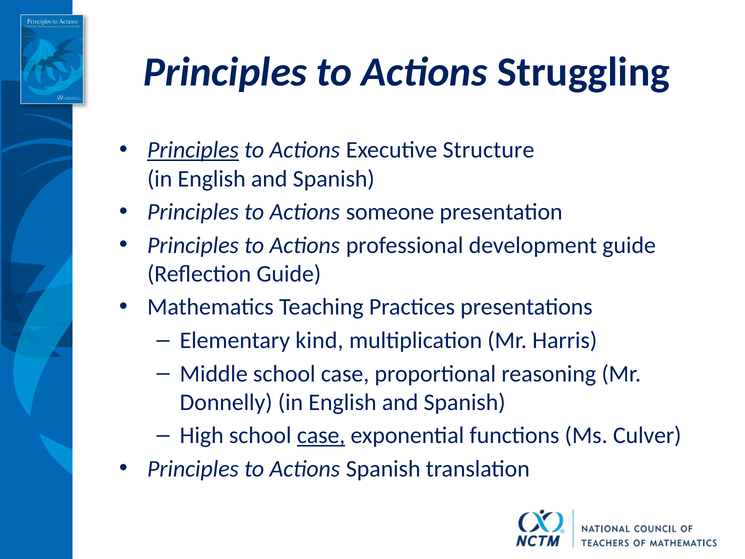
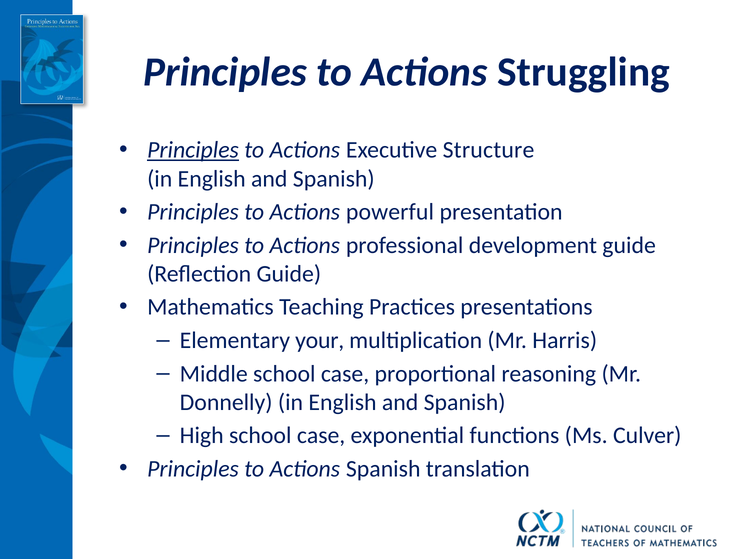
someone: someone -> powerful (390, 212)
kind: kind -> your (320, 340)
case underline: present -> none (321, 435)
